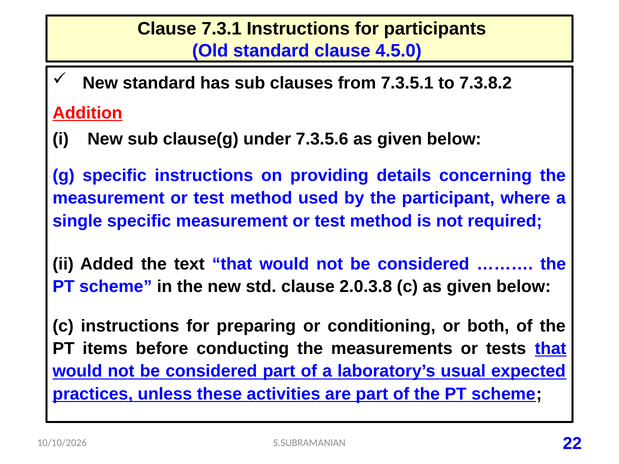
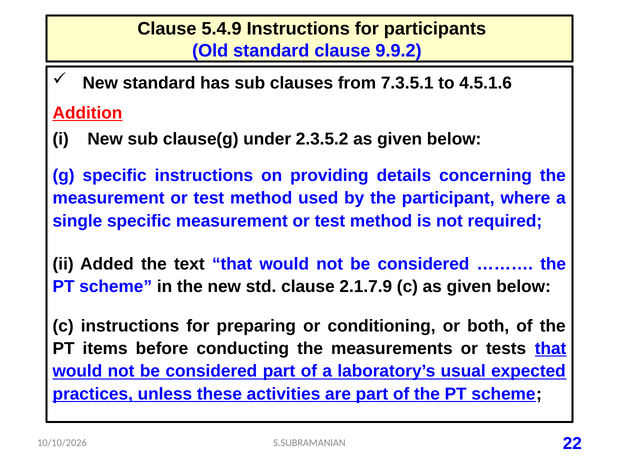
7.3.1: 7.3.1 -> 5.4.9 (222, 29)
4.5.0: 4.5.0 -> 9.9.2 (399, 51)
7.3.8.2: 7.3.8.2 -> 4.5.1.6 (486, 83)
7.3.5.6: 7.3.5.6 -> 2.3.5.2 (322, 139)
2.0.3.8: 2.0.3.8 -> 2.1.7.9 (366, 287)
